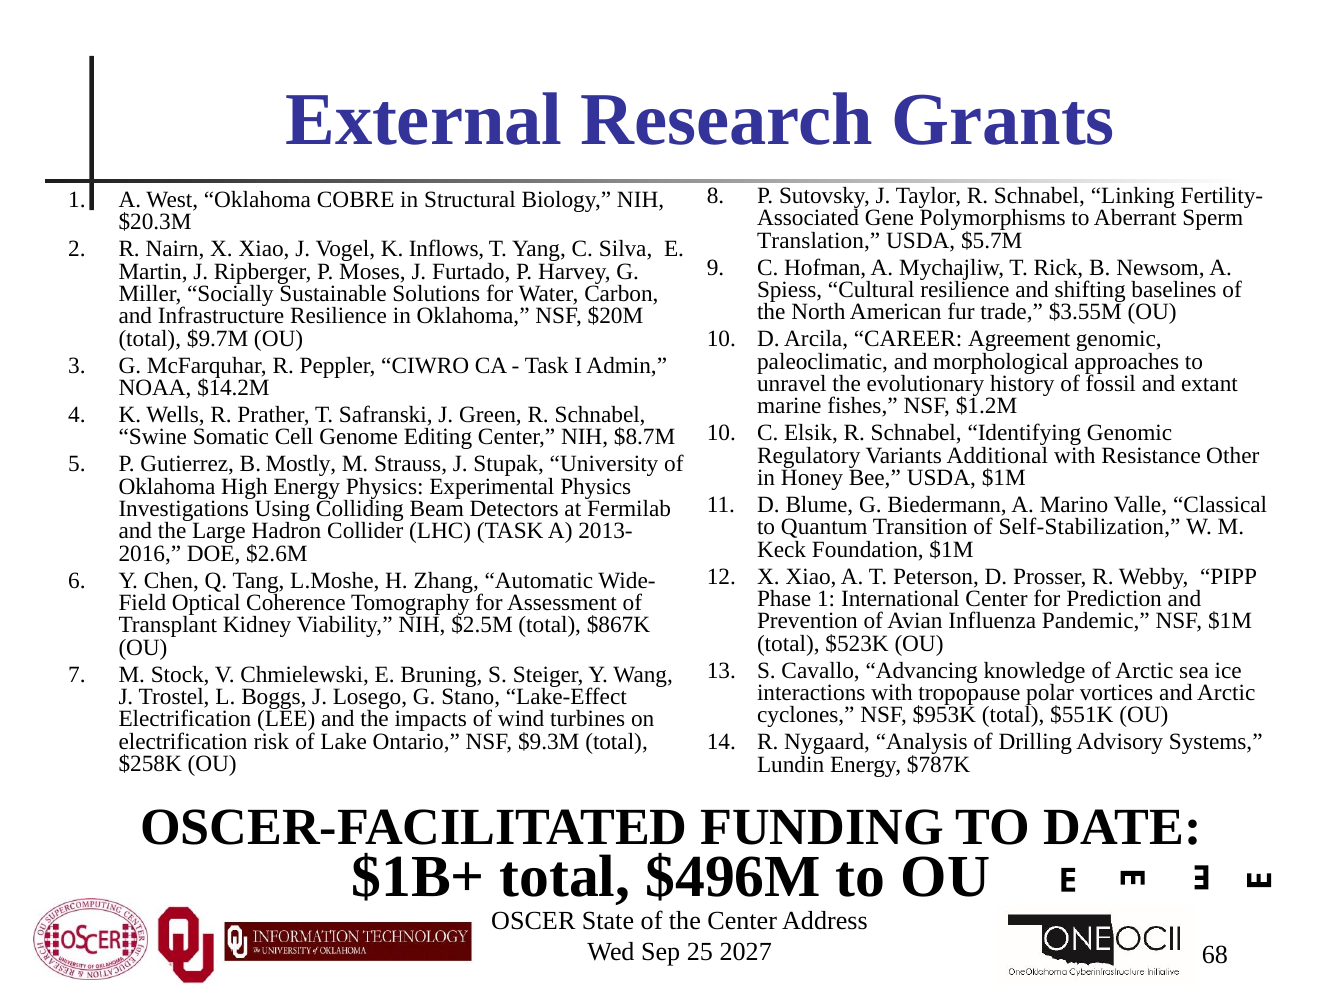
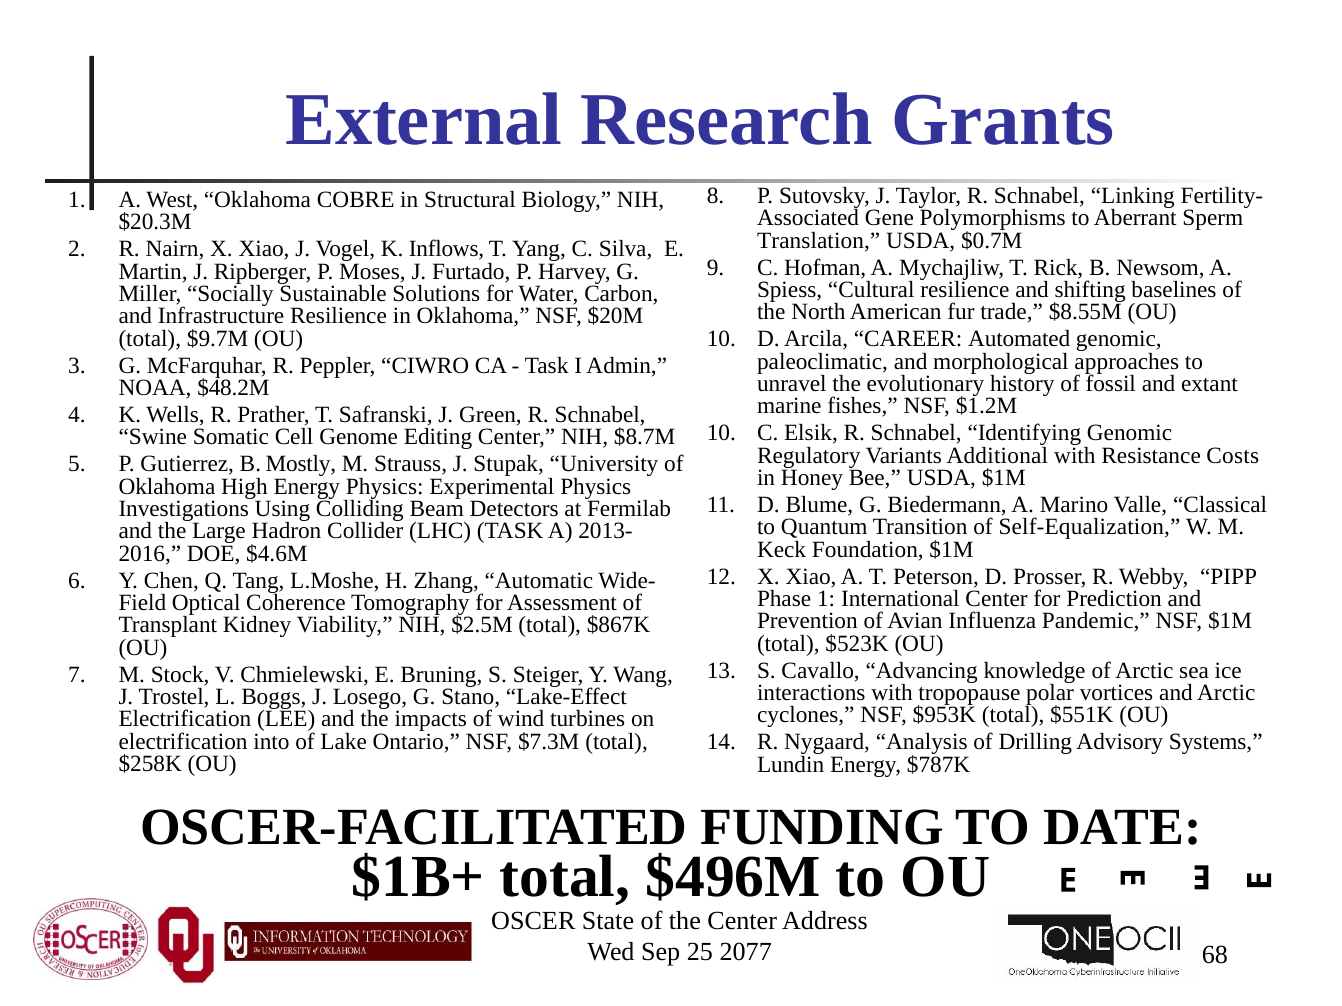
$5.7M: $5.7M -> $0.7M (992, 241)
$3.55M: $3.55M -> $8.55M (1085, 312)
Agreement: Agreement -> Automated (1019, 339)
$14.2M: $14.2M -> $48.2M (233, 388)
Other: Other -> Costs (1233, 456)
Self-Stabilization: Self-Stabilization -> Self-Equalization (1090, 527)
$2.6M: $2.6M -> $4.6M (277, 554)
risk: risk -> into (271, 742)
$9.3M: $9.3M -> $7.3M (549, 742)
2027: 2027 -> 2077 (746, 952)
